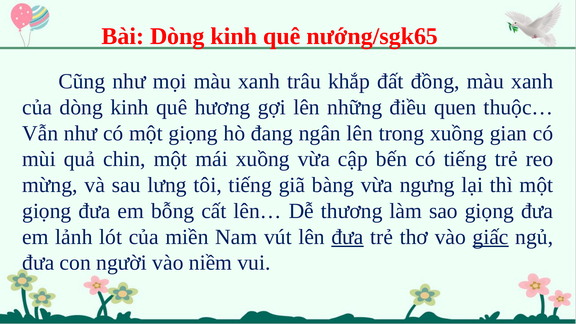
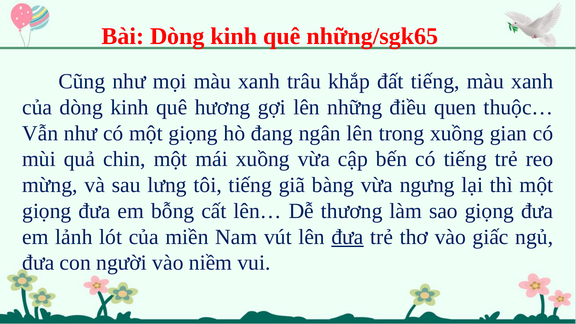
nướng/sgk65: nướng/sgk65 -> những/sgk65 (372, 36)
đất đồng: đồng -> tiếng (435, 81)
giấc underline: present -> none (491, 237)
